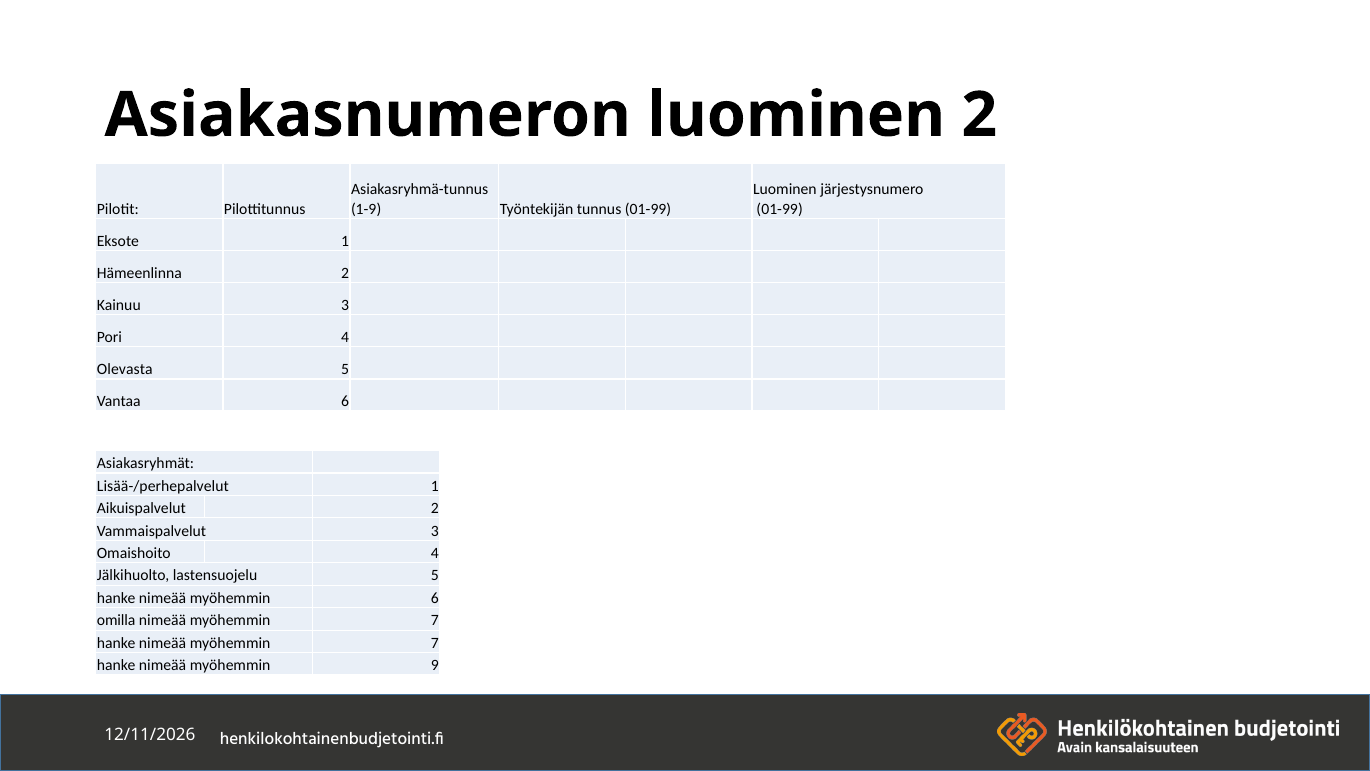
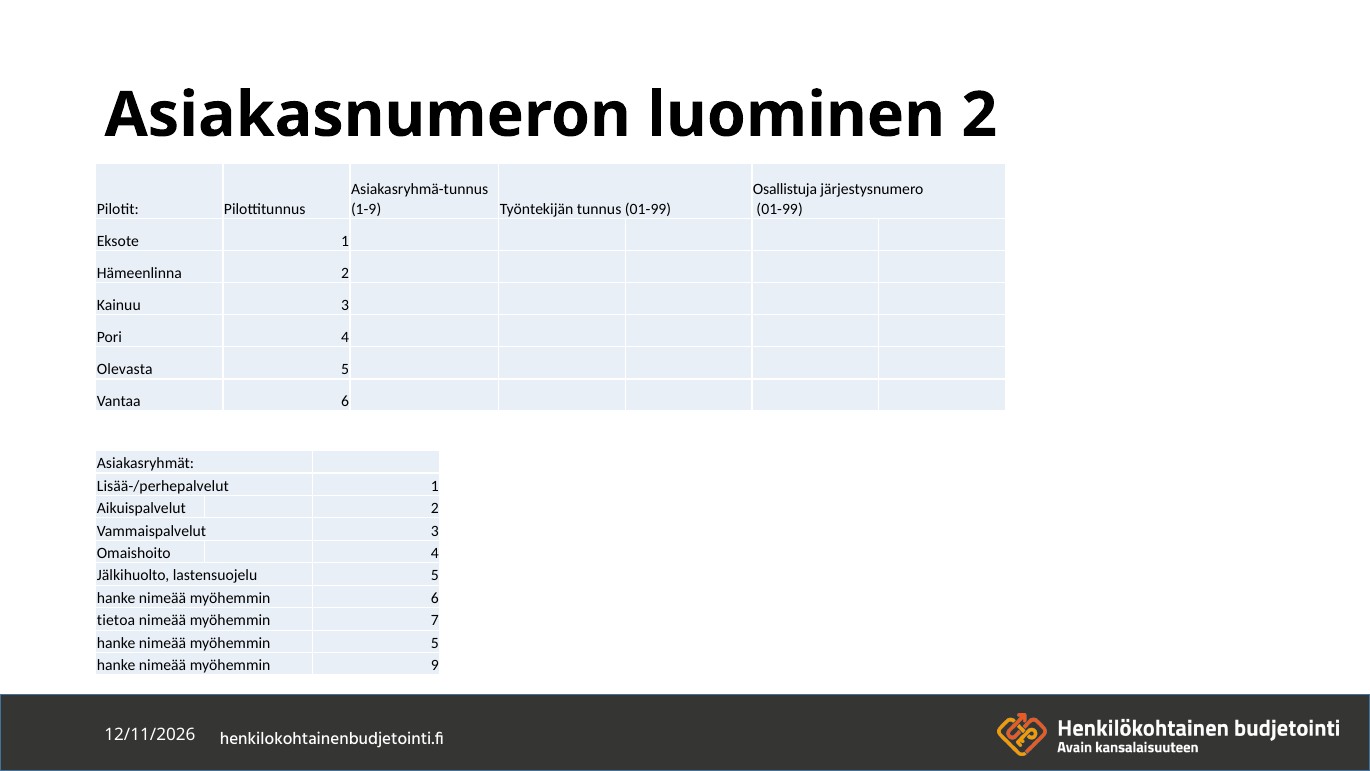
Luominen: Luominen -> Osallistuja (785, 190)
omilla: omilla -> tietoa (116, 620)
hanke nimeää myöhemmin 7: 7 -> 5 (435, 643)
